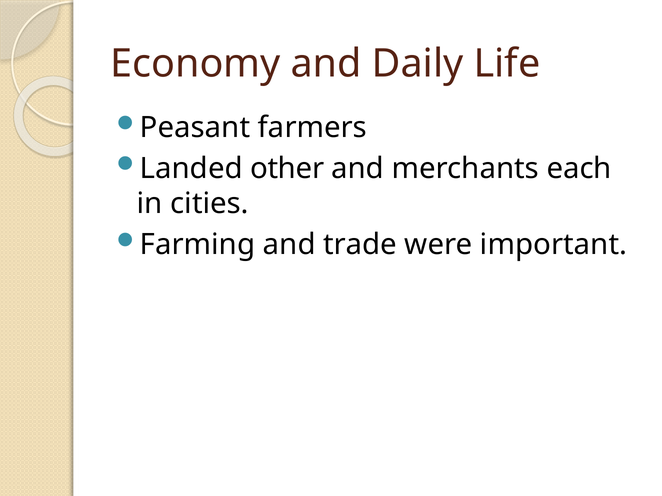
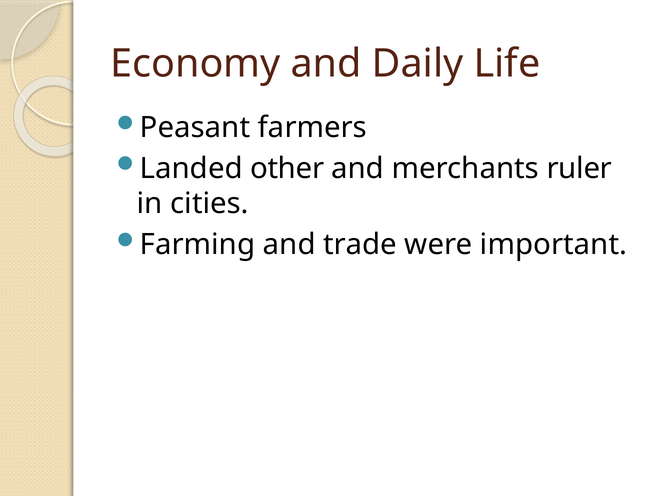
each: each -> ruler (579, 169)
